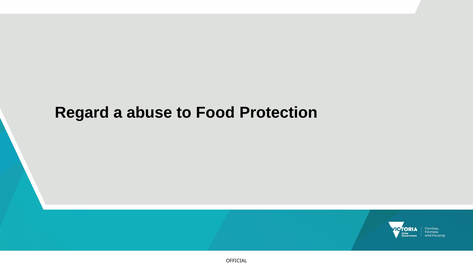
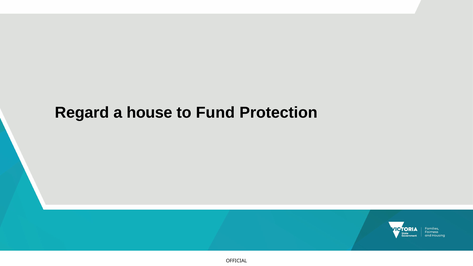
abuse: abuse -> house (149, 113)
Food: Food -> Fund (215, 113)
